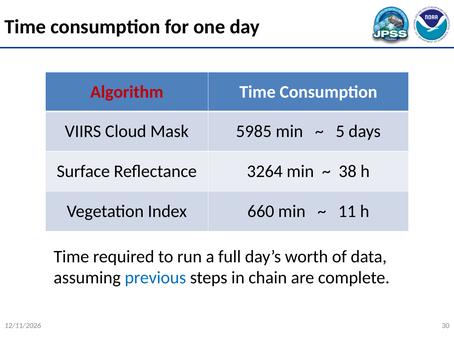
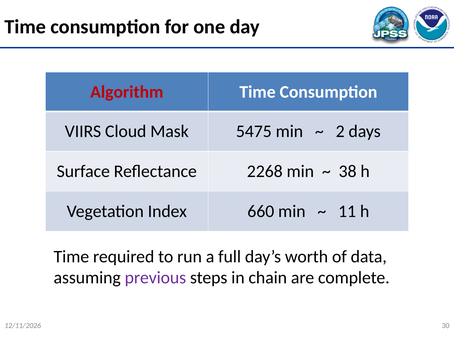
5985: 5985 -> 5475 (254, 131)
5: 5 -> 2 (340, 131)
3264: 3264 -> 2268 (265, 171)
previous colour: blue -> purple (155, 277)
